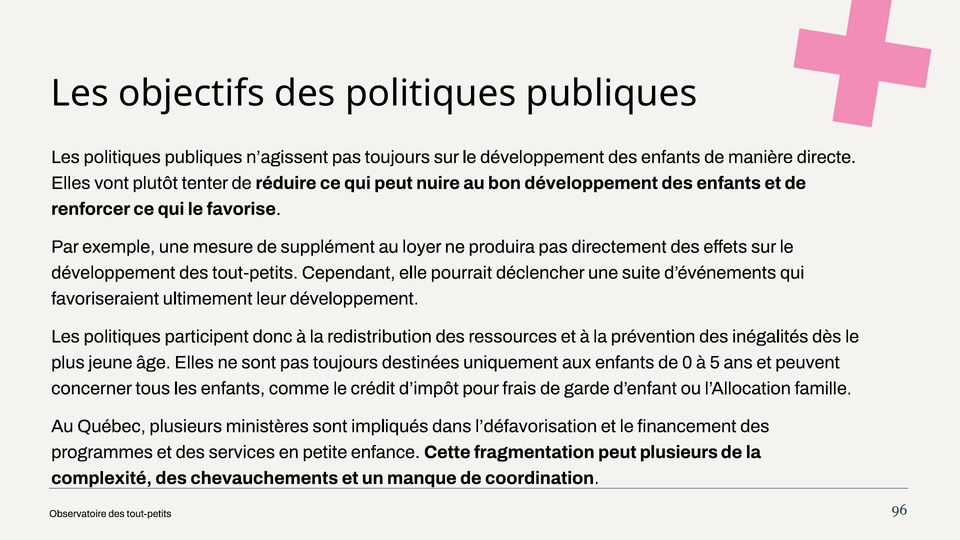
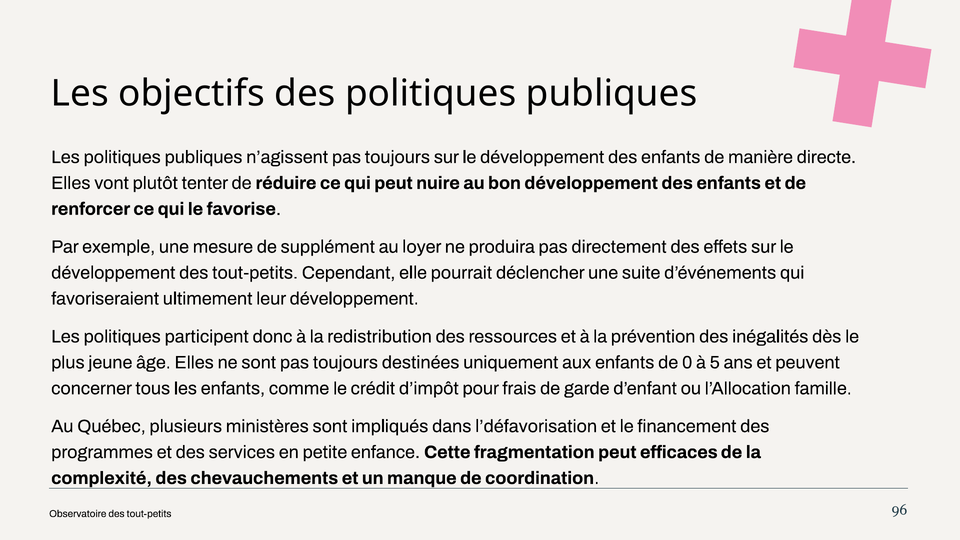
peut plusieurs: plusieurs -> efficaces (679, 452)
